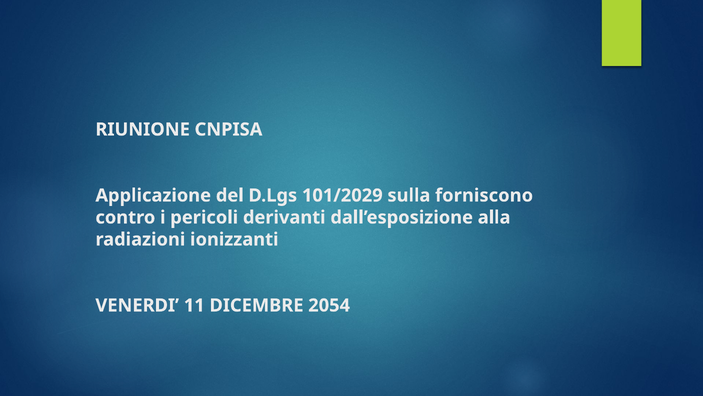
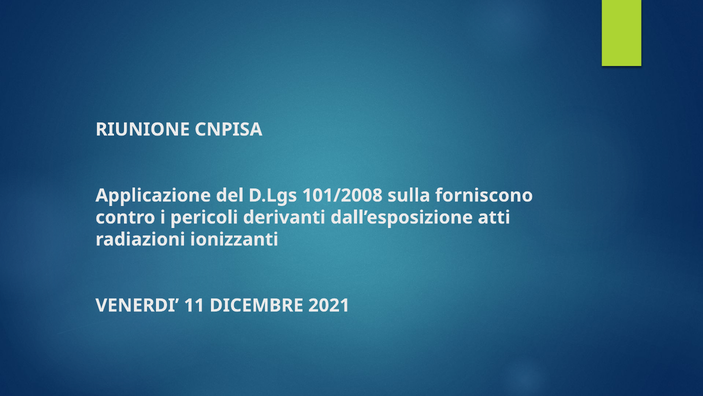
101/2029: 101/2029 -> 101/2008 (342, 195)
alla: alla -> atti (494, 217)
2054: 2054 -> 2021 (329, 305)
